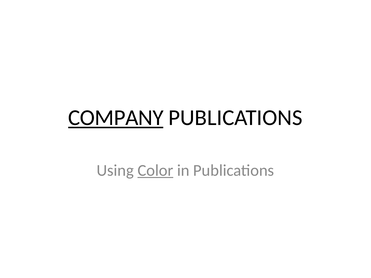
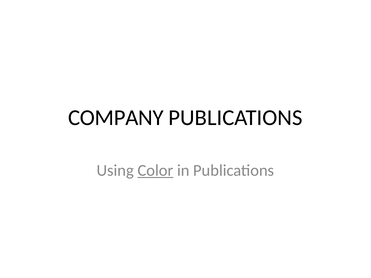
COMPANY underline: present -> none (116, 118)
